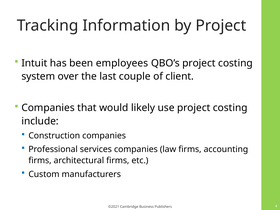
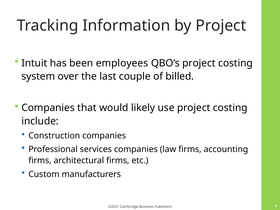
client: client -> billed (180, 76)
